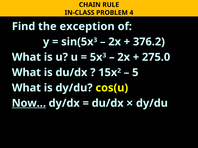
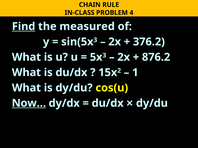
Find underline: none -> present (24, 27)
exception: exception -> measured (87, 27)
275.0: 275.0 -> 876.2 (156, 57)
5: 5 -> 1 (135, 73)
